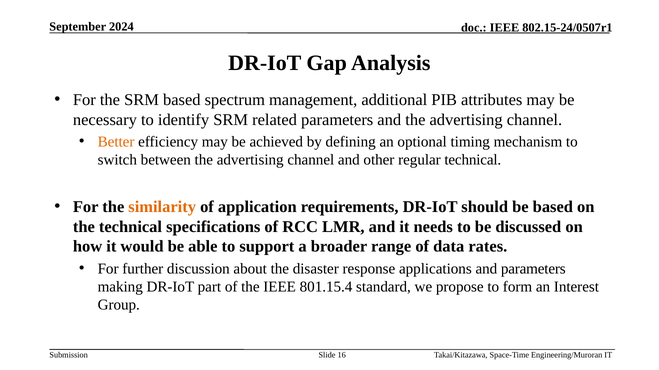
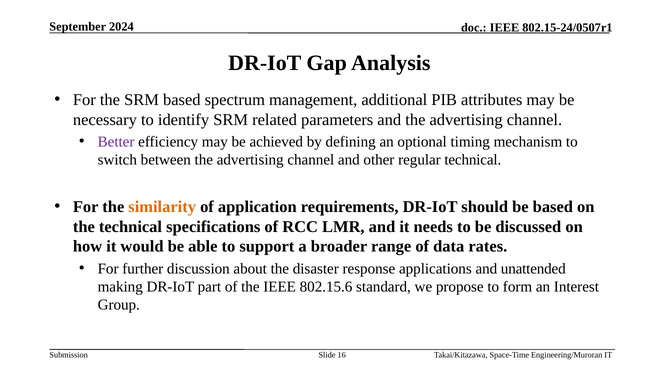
Better colour: orange -> purple (116, 142)
and parameters: parameters -> unattended (533, 269)
801.15.4: 801.15.4 -> 802.15.6 (326, 287)
